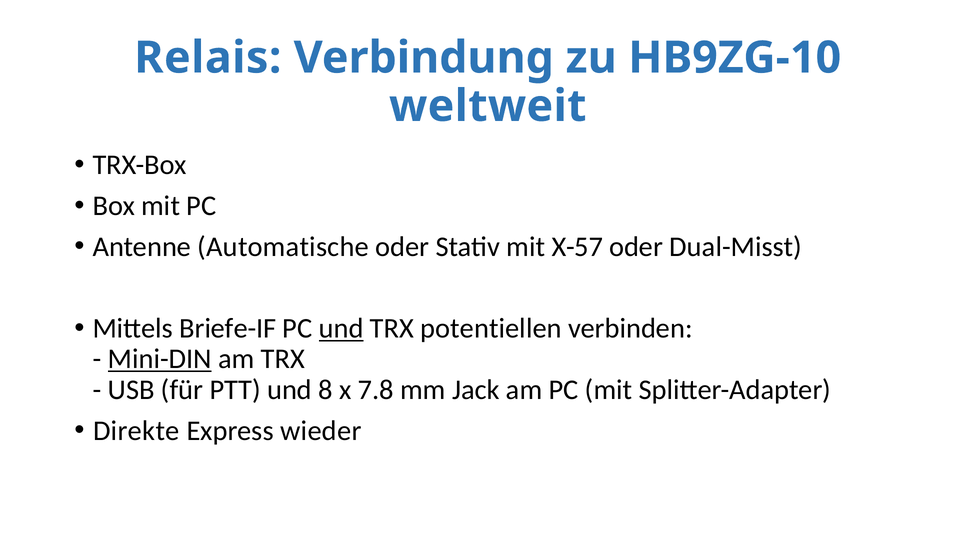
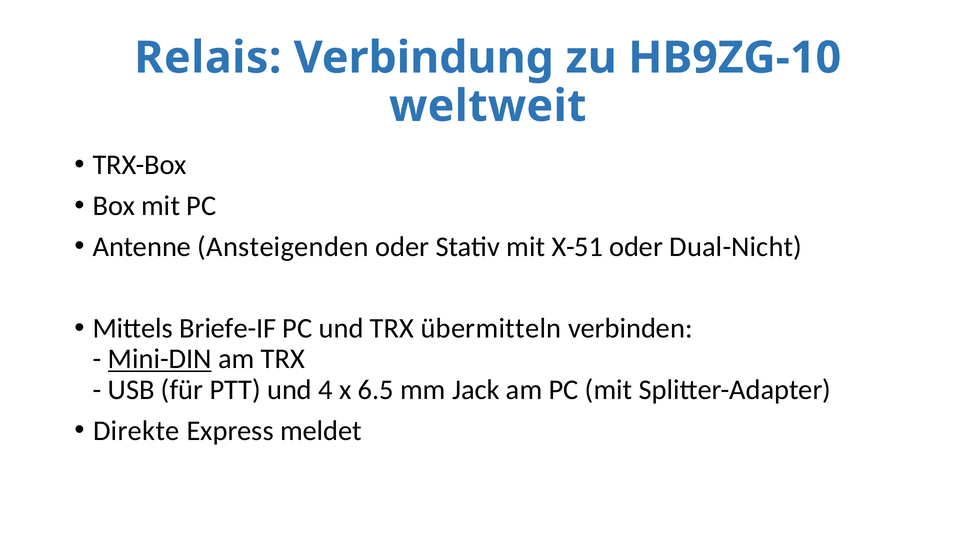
Automatische: Automatische -> Ansteigenden (283, 247)
X-57: X-57 -> X-51 (577, 247)
Dual-Misst: Dual-Misst -> Dual-Nicht (736, 247)
und underline: present -> none (341, 328)
potentiellen: potentiellen -> übermitteln (491, 328)
8: 8 -> 4 (325, 390)
7.8: 7.8 -> 6.5 (376, 390)
wieder: wieder -> meldet (321, 431)
